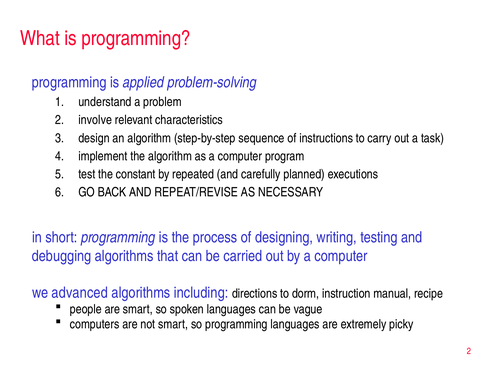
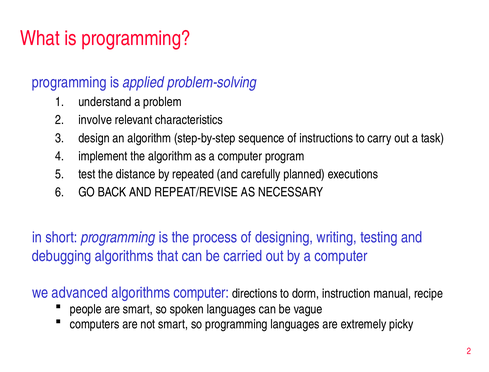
constant: constant -> distance (136, 175)
algorithms including: including -> computer (201, 293)
